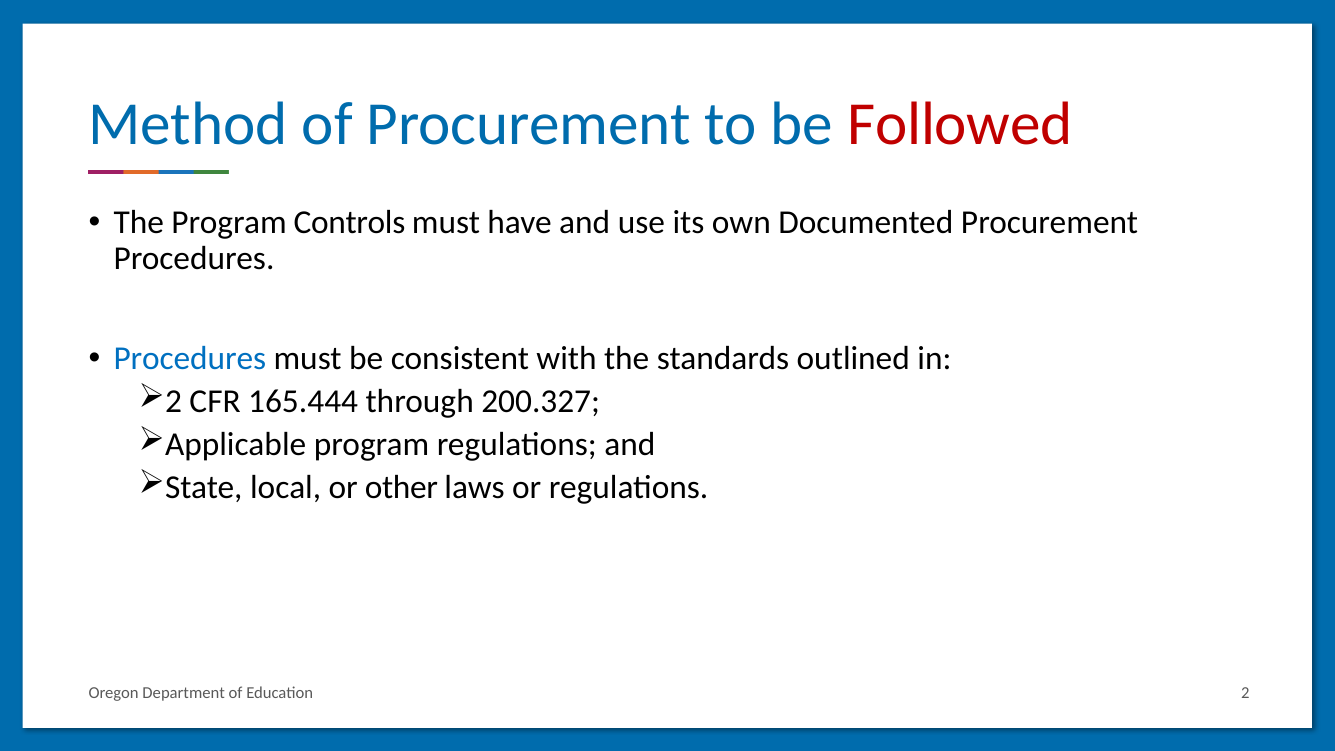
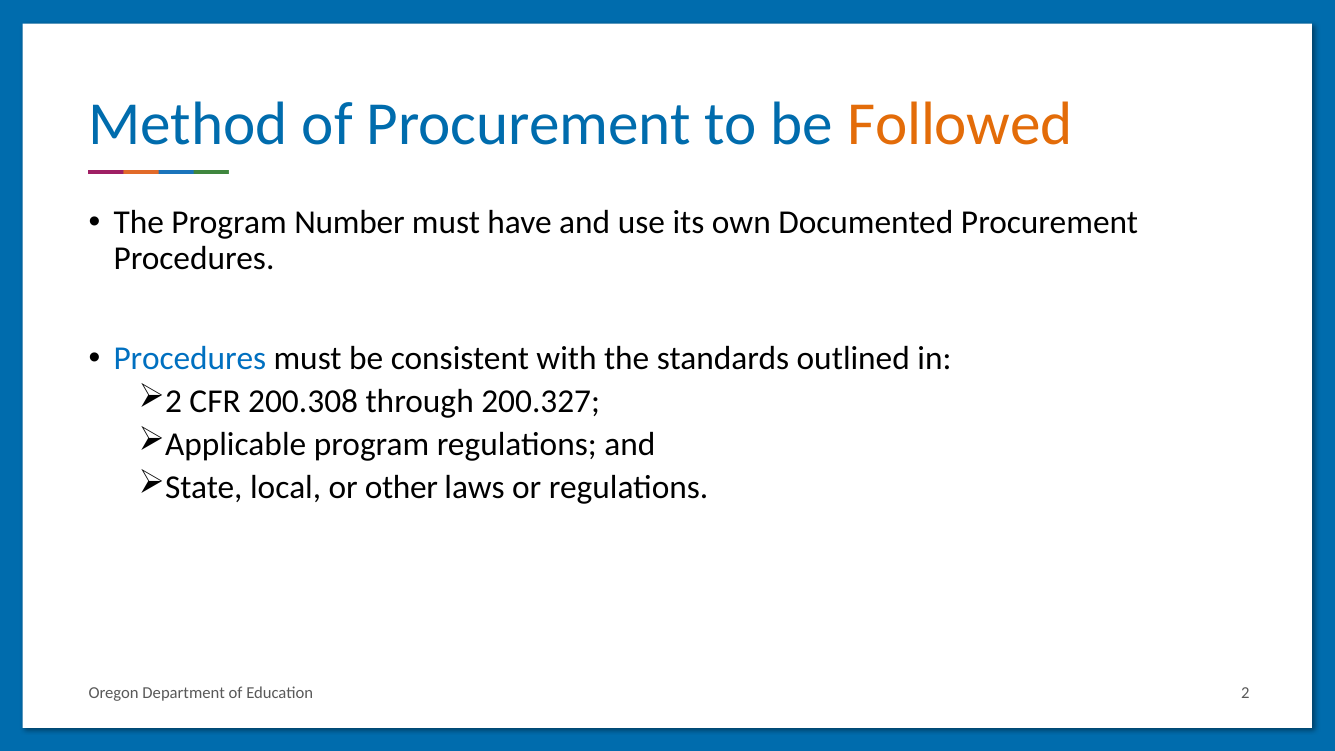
Followed colour: red -> orange (960, 124)
Controls: Controls -> Number (349, 223)
165.444: 165.444 -> 200.308 (303, 402)
